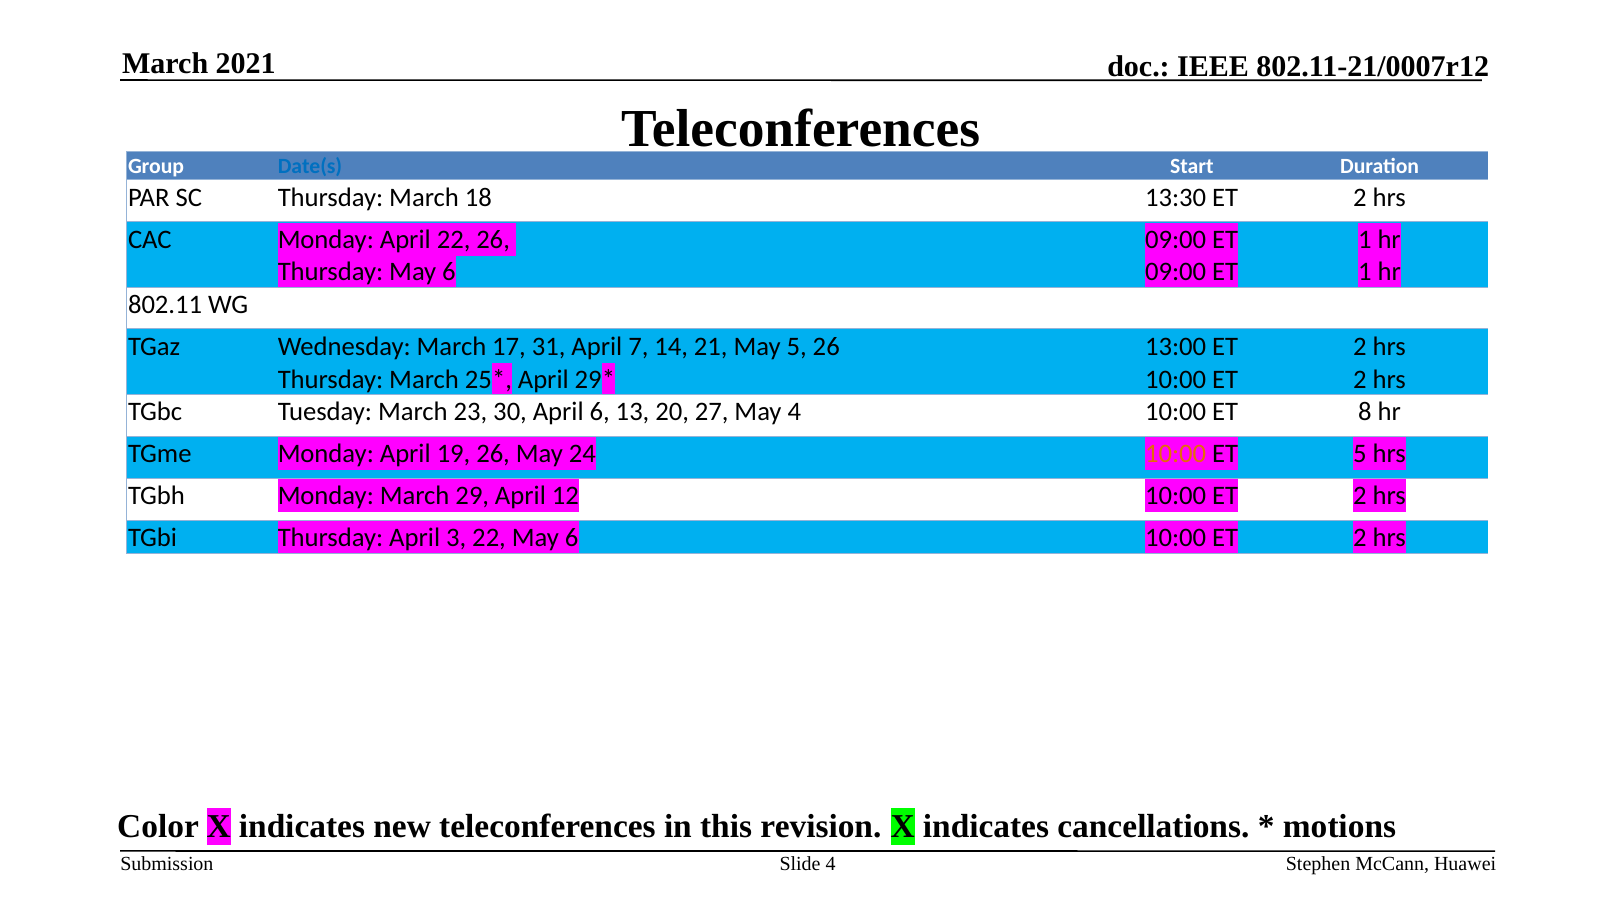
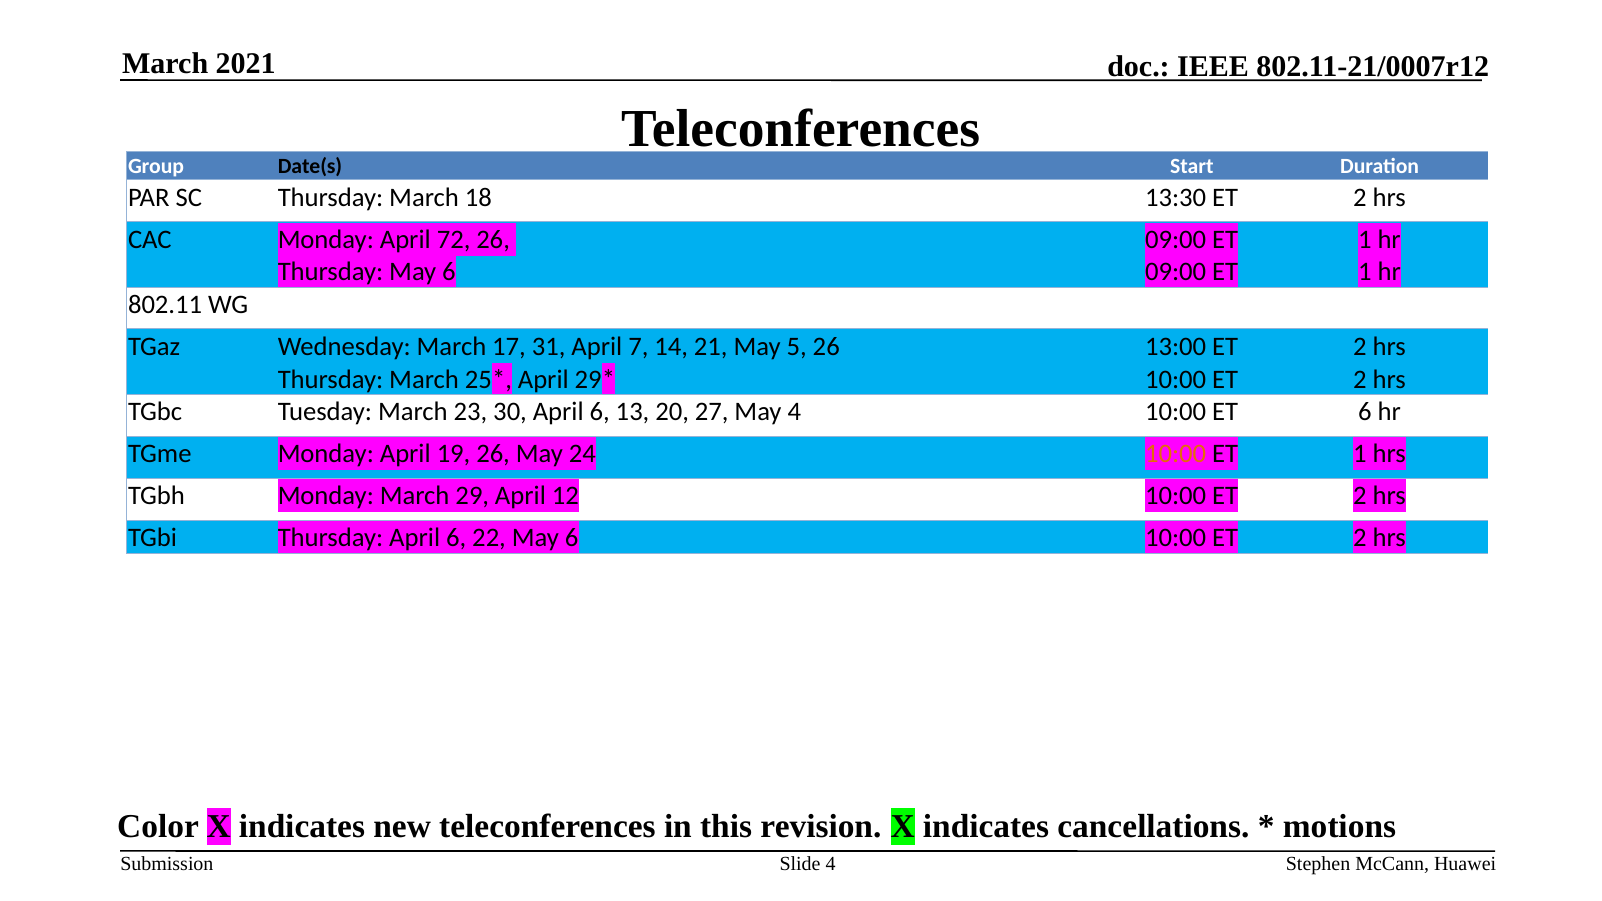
Date(s colour: blue -> black (310, 166)
April 22: 22 -> 72 (454, 240)
ET 8: 8 -> 6 (1365, 412)
5: 5 -> 1 (1360, 454)
Thursday April 3: 3 -> 6 (456, 538)
